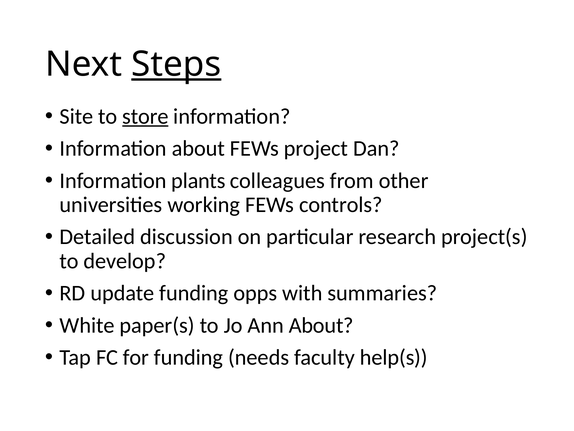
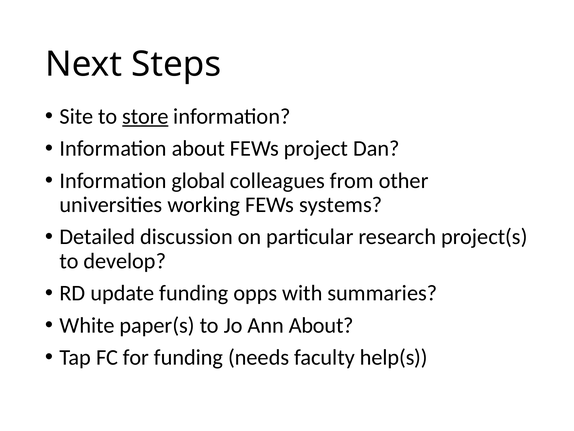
Steps underline: present -> none (176, 64)
plants: plants -> global (198, 180)
controls: controls -> systems (341, 205)
